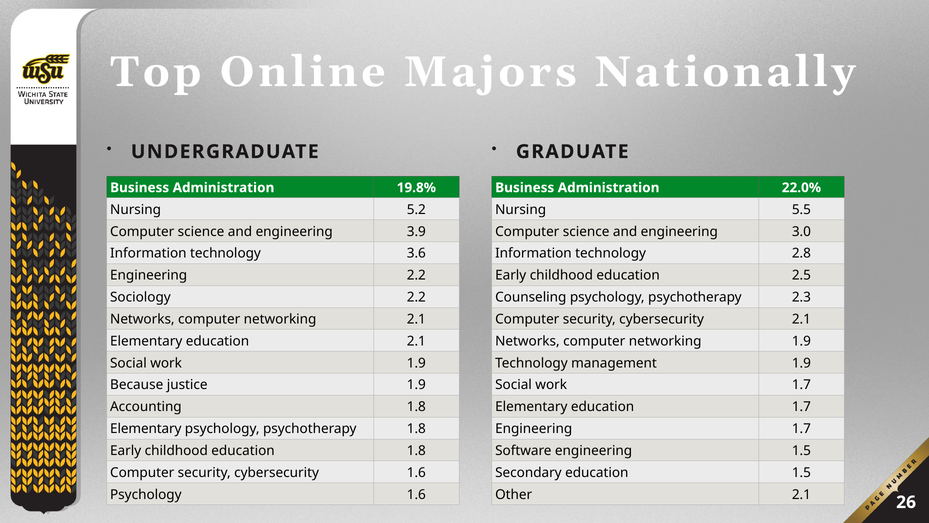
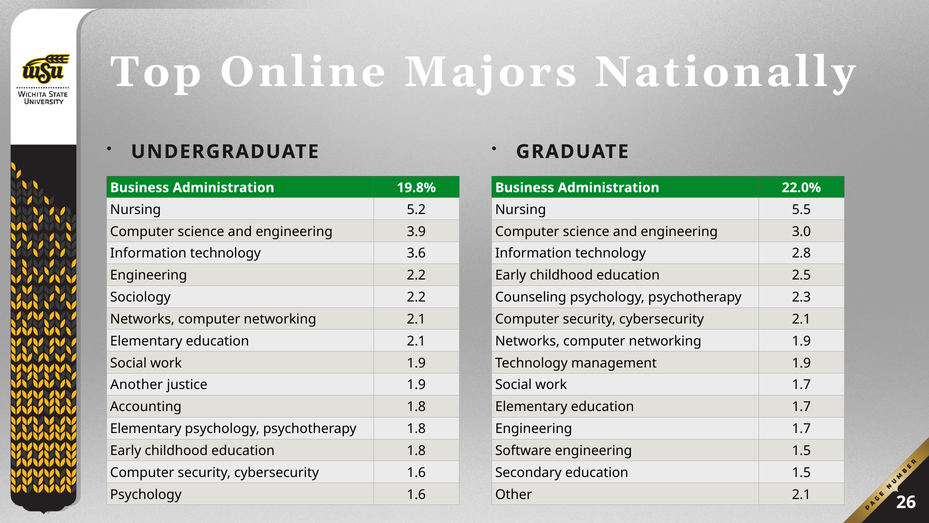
Because: Because -> Another (137, 385)
